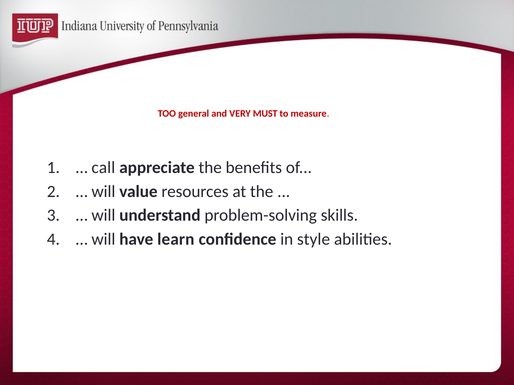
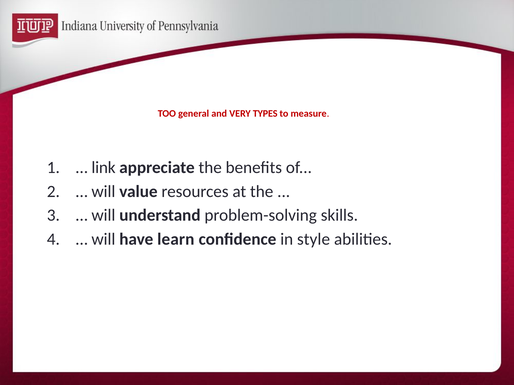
MUST: MUST -> TYPES (265, 114)
call: call -> link (104, 168)
